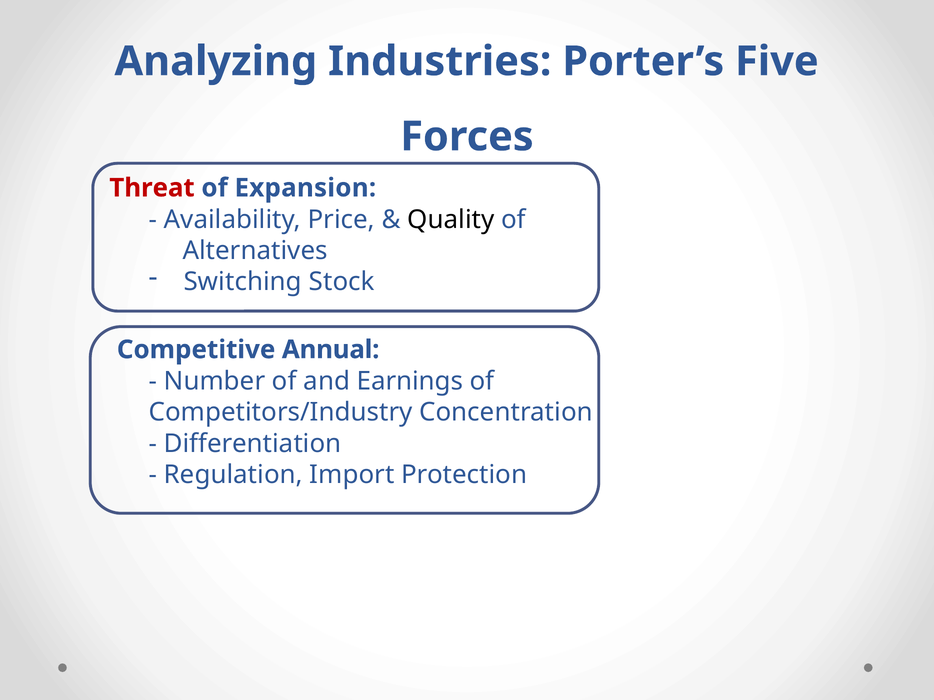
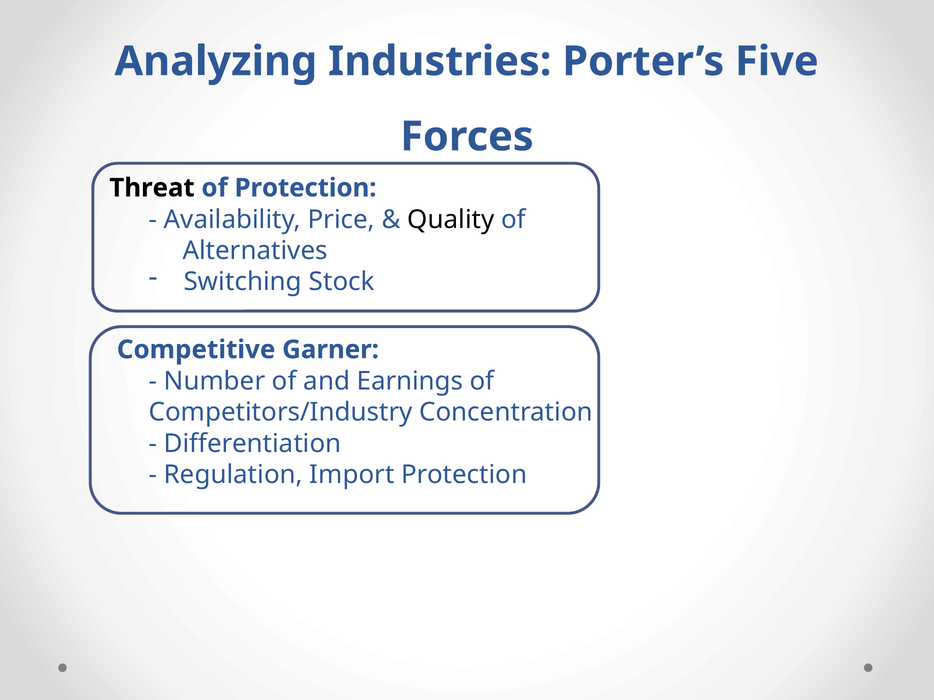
Threat colour: red -> black (152, 188)
of Expansion: Expansion -> Protection (306, 188)
Annual: Annual -> Garner (331, 350)
